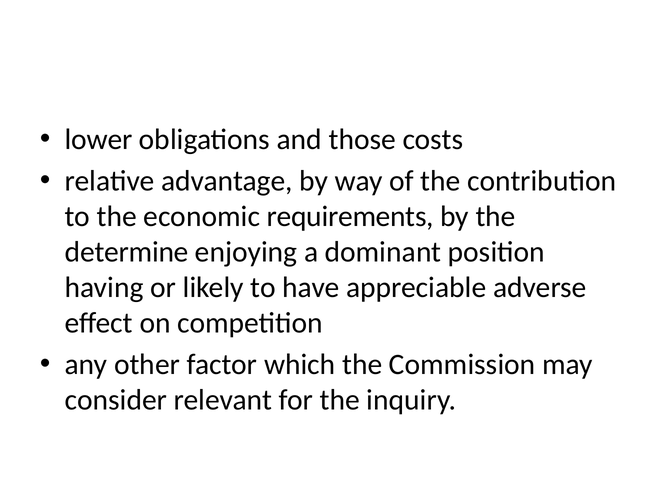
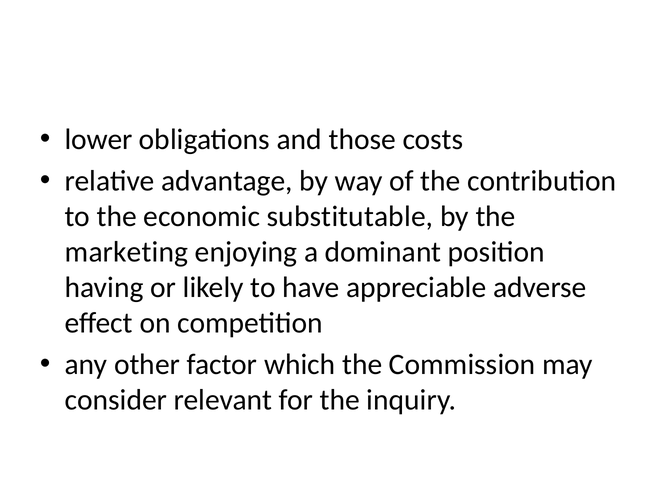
requirements: requirements -> substitutable (350, 216)
determine: determine -> marketing (126, 252)
